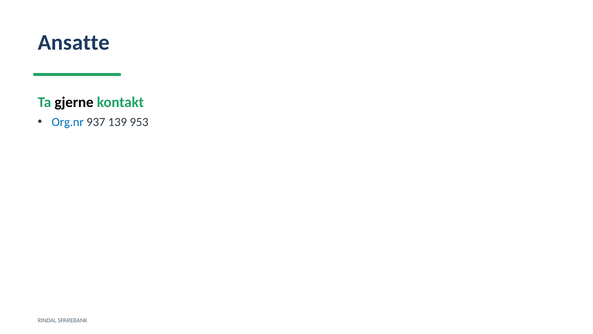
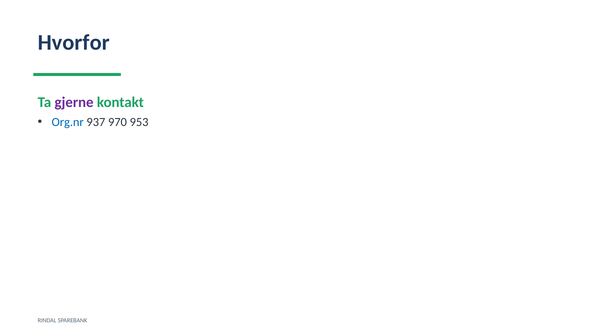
Ansatte: Ansatte -> Hvorfor (74, 42)
gjerne colour: black -> purple (74, 102)
139: 139 -> 970 (117, 122)
